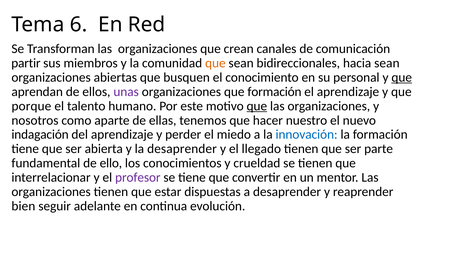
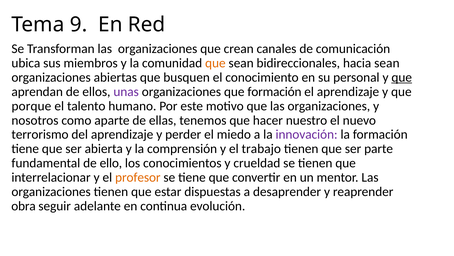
6: 6 -> 9 (79, 25)
partir: partir -> ubica (26, 63)
que underline: present -> none (257, 106)
indagación: indagación -> terrorismo (40, 134)
innovación colour: blue -> purple (307, 134)
la desaprender: desaprender -> comprensión (182, 149)
llegado: llegado -> trabajo (261, 149)
profesor colour: purple -> orange (138, 177)
bien: bien -> obra (24, 206)
